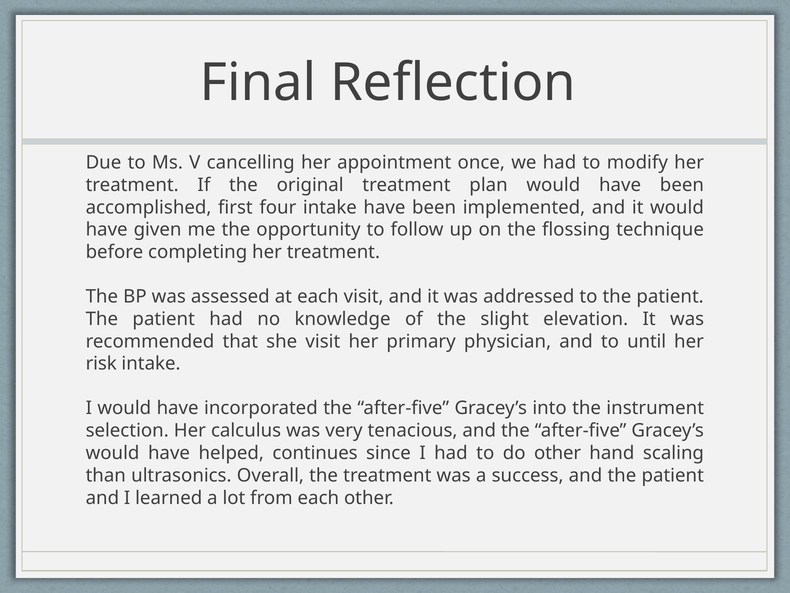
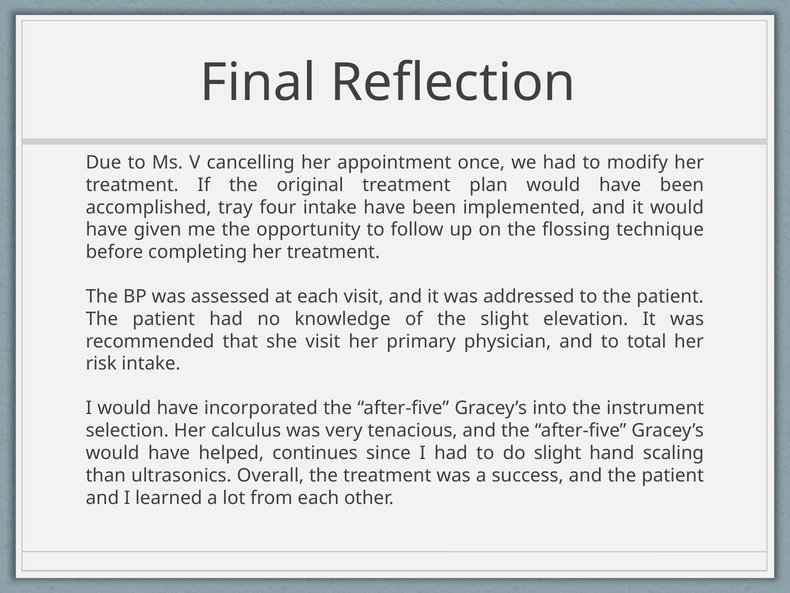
first: first -> tray (235, 207)
until: until -> total (647, 341)
do other: other -> slight (558, 453)
